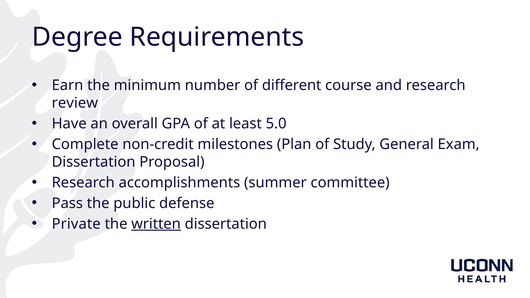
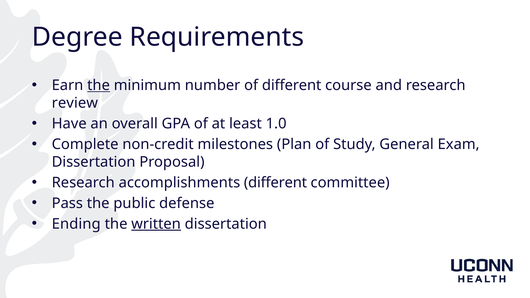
the underline: none -> present (99, 85)
5.0: 5.0 -> 1.0 (276, 124)
accomplishments summer: summer -> different (275, 183)
Private: Private -> Ending (76, 224)
